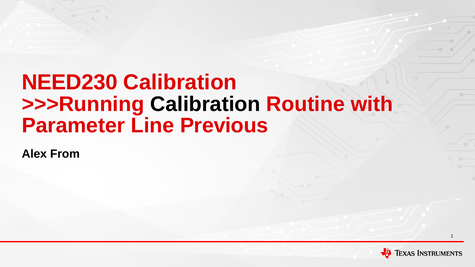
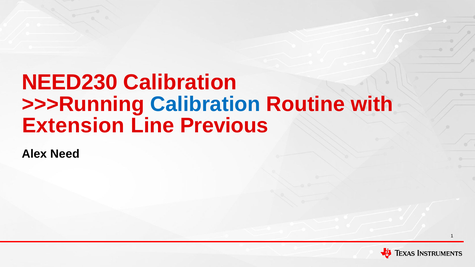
Calibration colour: black -> blue (205, 104)
Parameter: Parameter -> Extension (73, 126)
From: From -> Need (65, 154)
